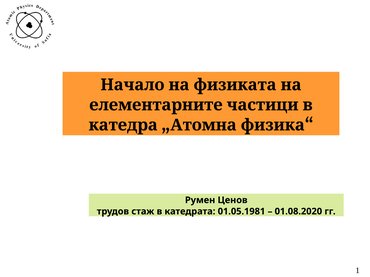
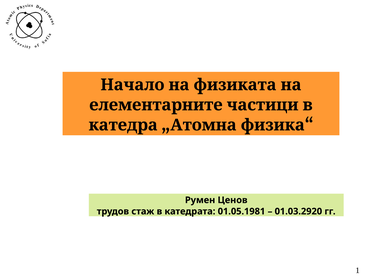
01.08.2020: 01.08.2020 -> 01.03.2920 (298, 212)
